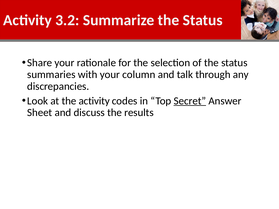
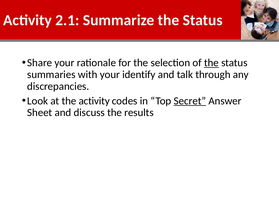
3.2: 3.2 -> 2.1 (67, 20)
the underline: none -> present (211, 63)
column: column -> identify (139, 75)
